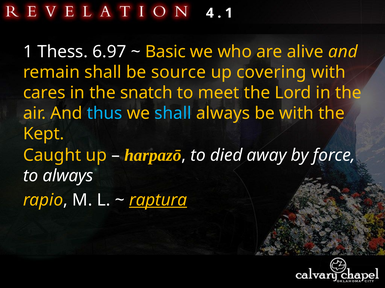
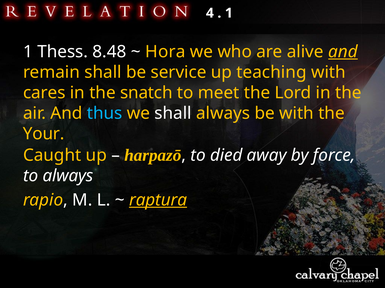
6.97: 6.97 -> 8.48 (109, 52)
Basic: Basic -> Hora (165, 52)
and underline: none -> present (343, 52)
source: source -> service (179, 72)
covering: covering -> teaching (271, 72)
shall colour: light blue -> white (173, 113)
Kept: Kept -> Your (44, 134)
